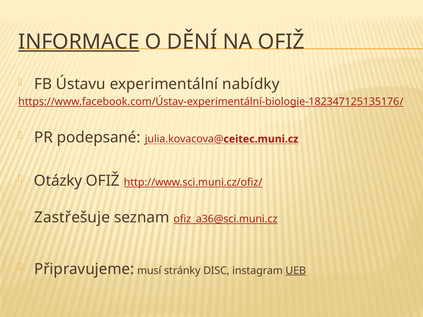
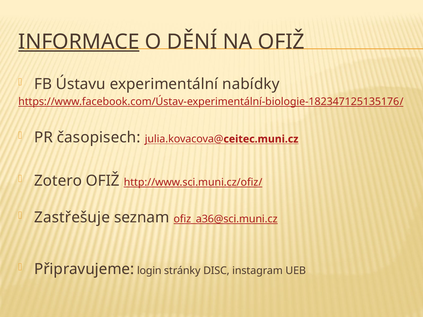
podepsané: podepsané -> časopisech (99, 138)
Otázky: Otázky -> Zotero (58, 181)
musí: musí -> login (149, 271)
UEB underline: present -> none (296, 271)
